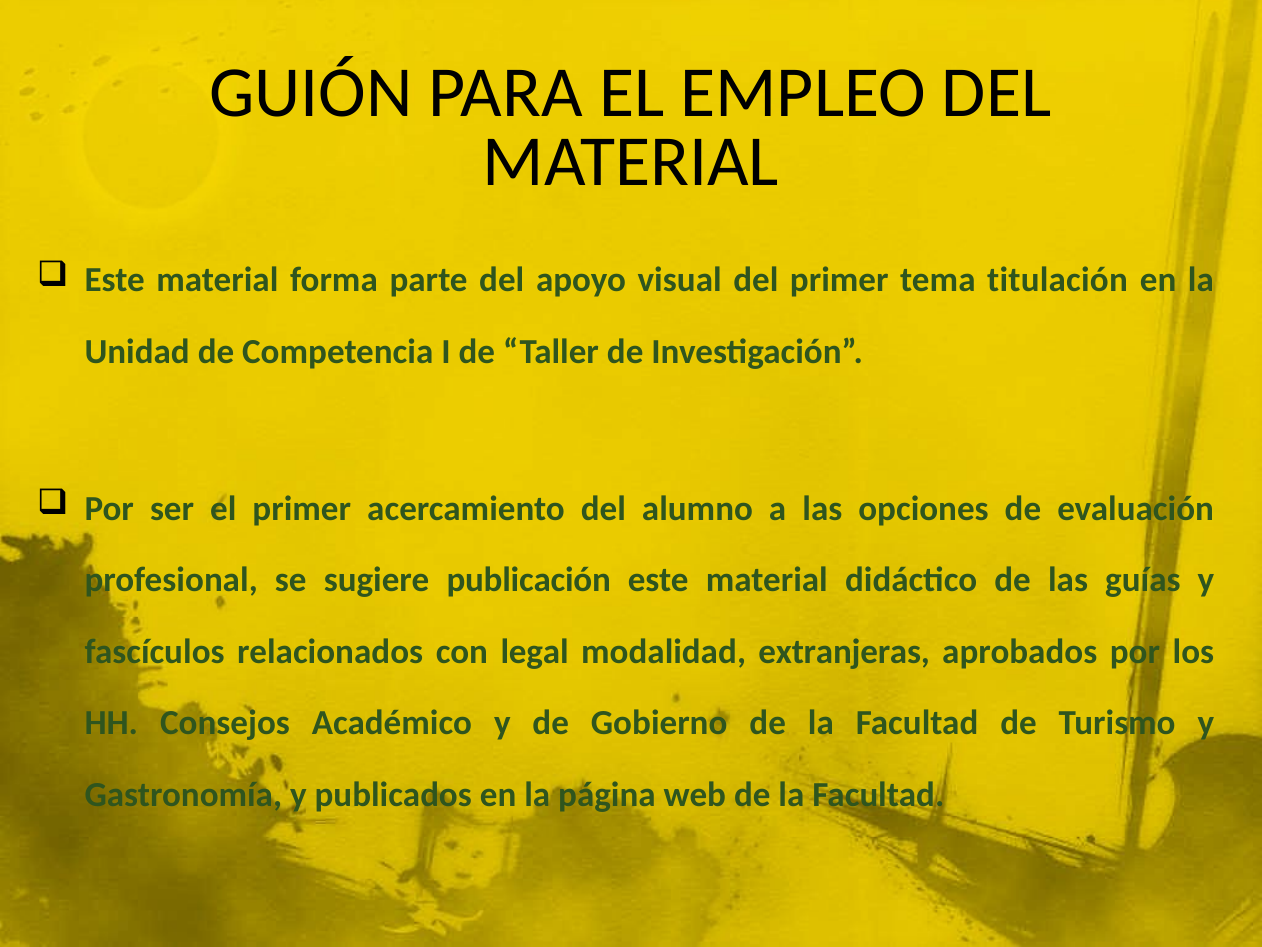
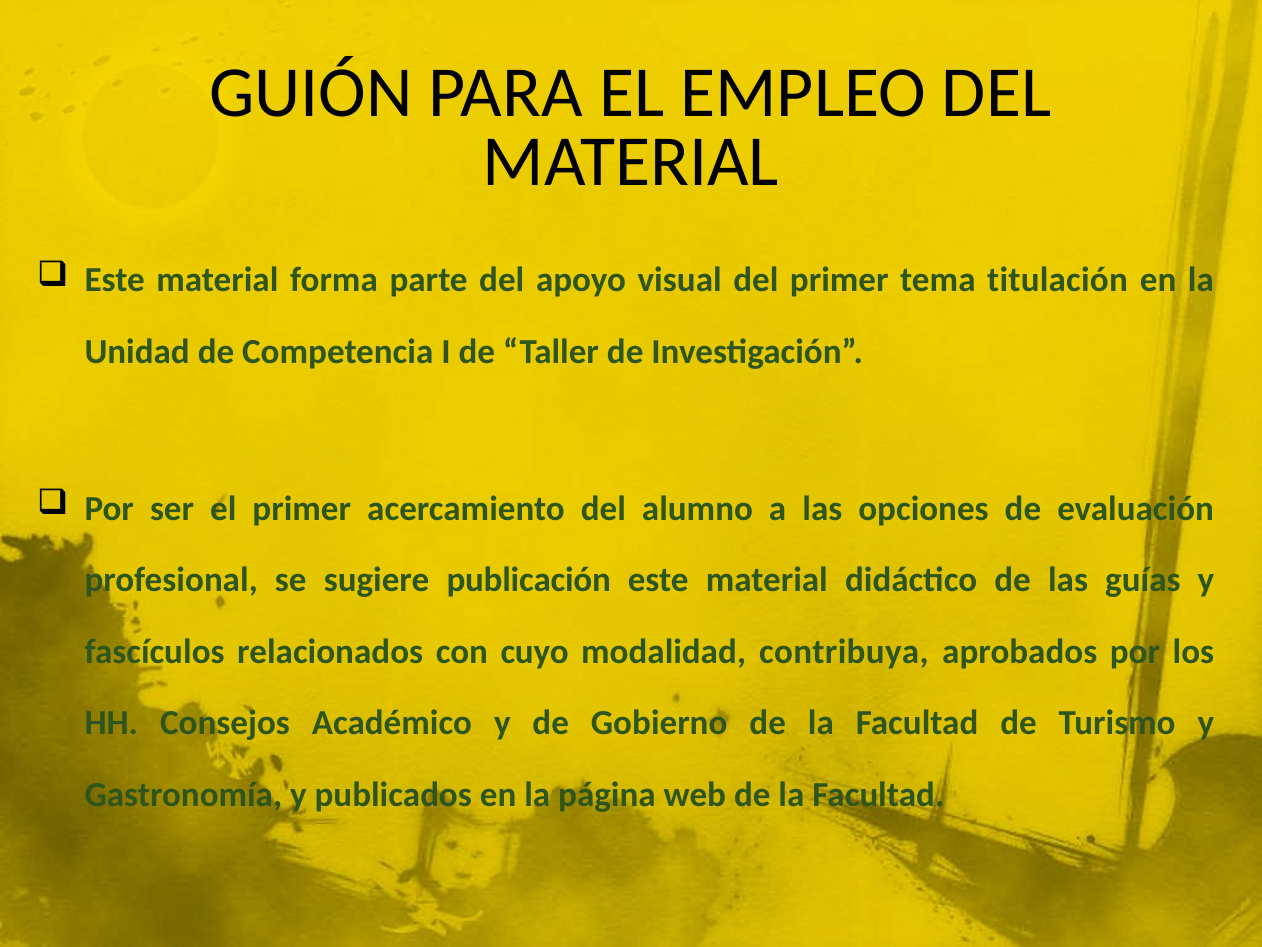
legal: legal -> cuyo (535, 651)
extranjeras: extranjeras -> contribuya (844, 651)
